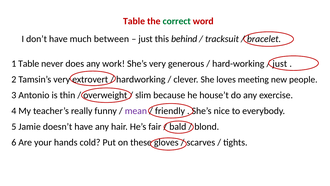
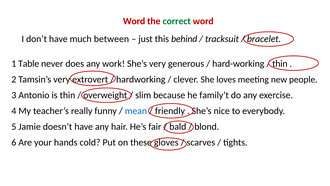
Table: Table -> Word (134, 21)
just: just -> thin (280, 64)
house’t: house’t -> family’t (214, 95)
mean colour: purple -> blue (136, 111)
